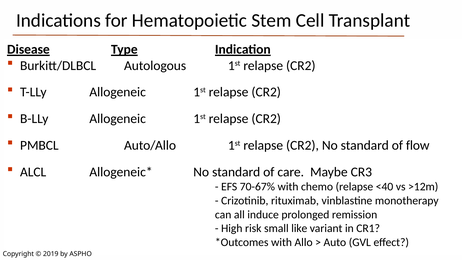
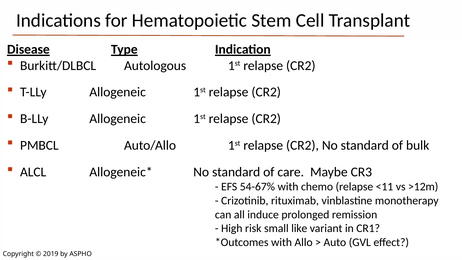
flow: flow -> bulk (418, 145)
70-67%: 70-67% -> 54-67% (257, 187)
<40: <40 -> <11 (385, 187)
